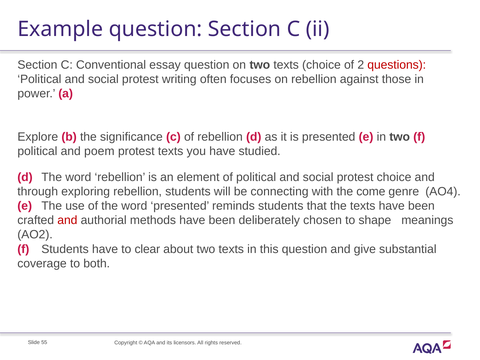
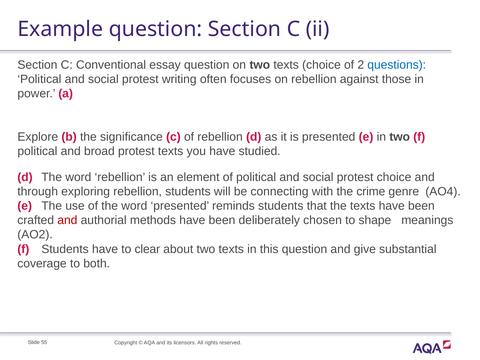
questions colour: red -> blue (397, 65)
poem: poem -> broad (99, 151)
come: come -> crime (371, 191)
